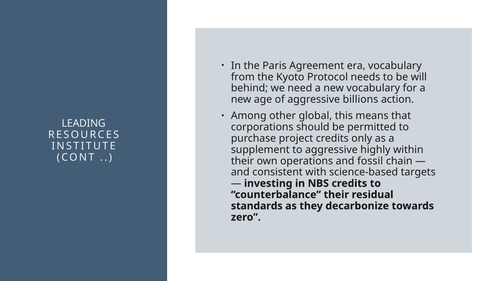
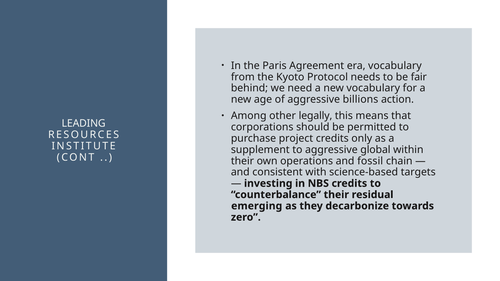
will: will -> fair (419, 77)
global: global -> legally (315, 116)
highly: highly -> global (375, 150)
standards: standards -> emerging (257, 206)
